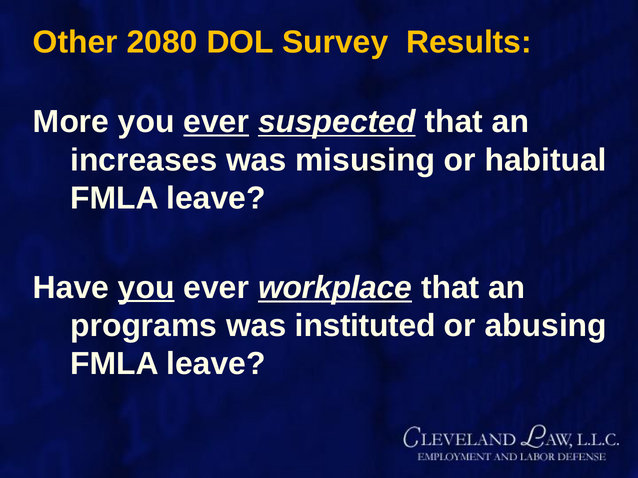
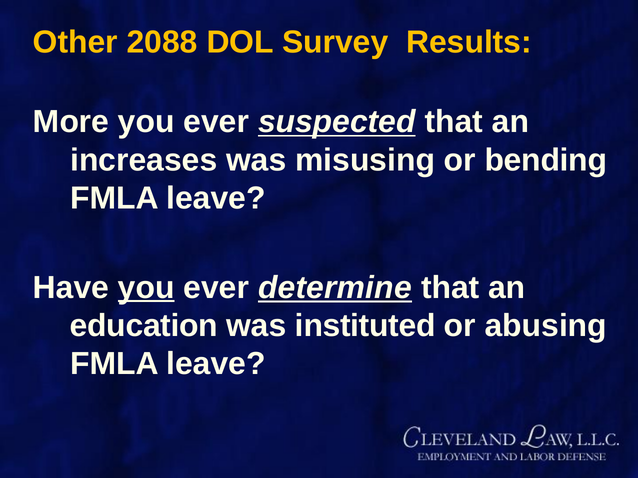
2080: 2080 -> 2088 (162, 42)
ever underline: present -> none (216, 122)
habitual: habitual -> bending (546, 160)
workplace: workplace -> determine (335, 288)
programs: programs -> education (144, 326)
